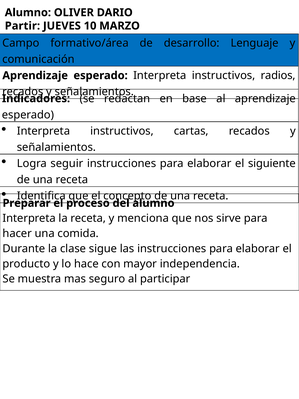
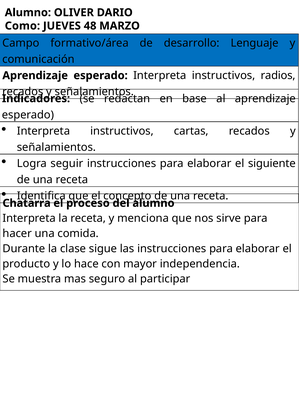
Partir: Partir -> Como (22, 26)
10: 10 -> 48 (90, 26)
Preparar: Preparar -> Chatarra (27, 203)
